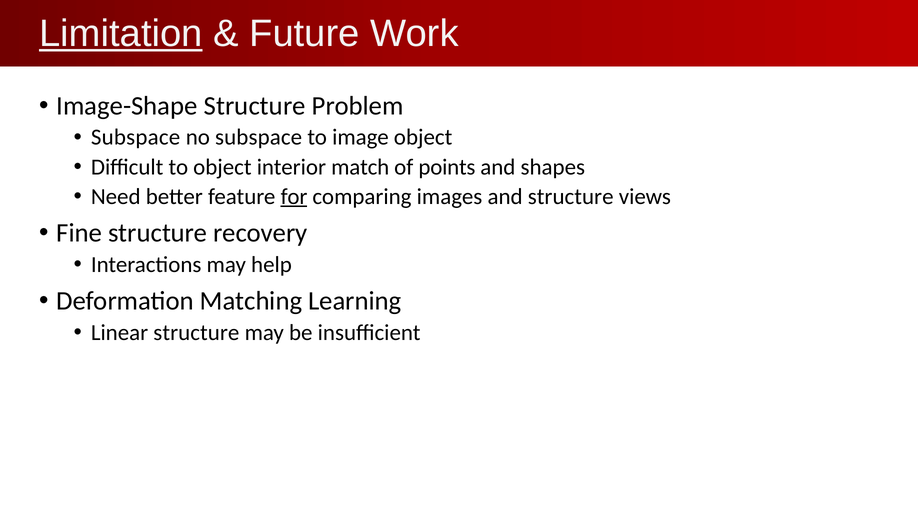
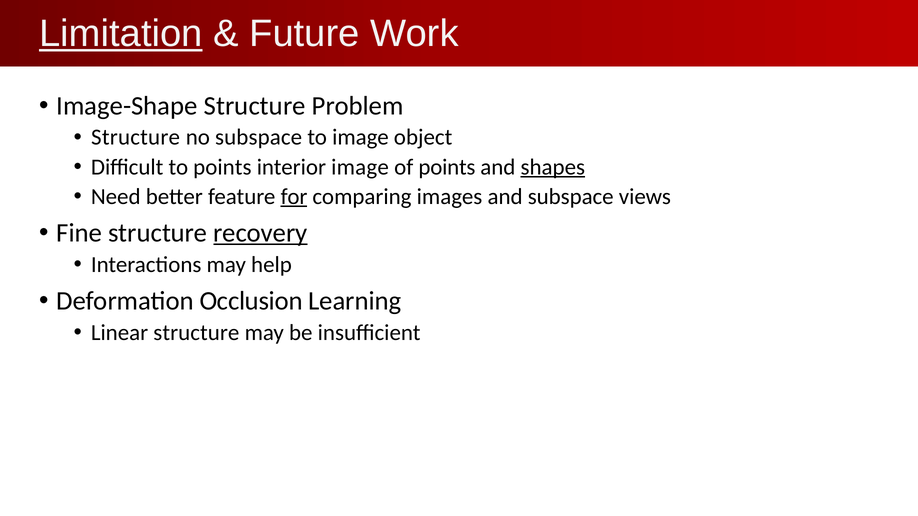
Subspace: Subspace -> Structure (136, 138)
to object: object -> points (222, 167)
interior match: match -> image (360, 167)
shapes underline: none -> present (553, 167)
and structure: structure -> subspace (571, 197)
recovery underline: none -> present (260, 233)
Matching: Matching -> Occlusion (251, 301)
